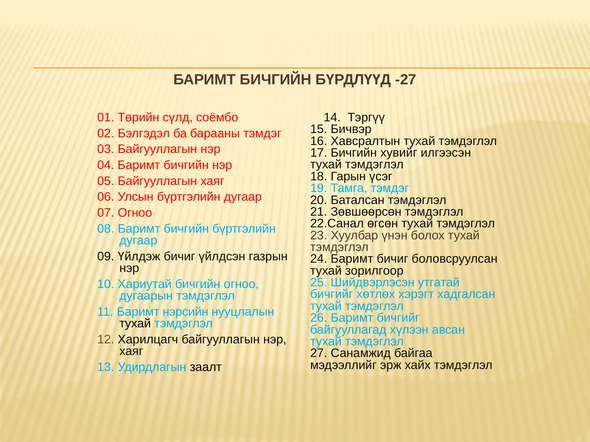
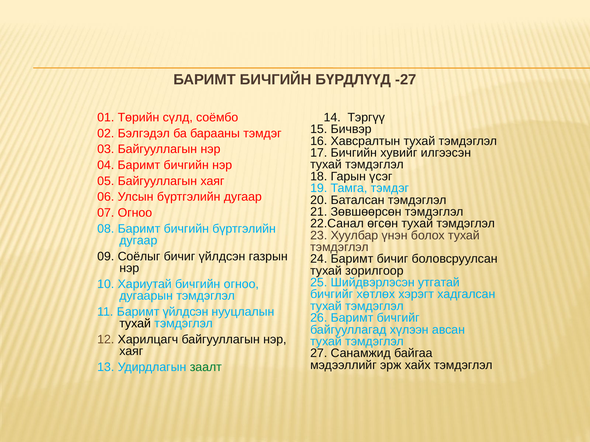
Үйлдэж: Үйлдэж -> Соёлыг (139, 257)
Баримт нэрсийн: нэрсийн -> үйлдсэн (185, 312)
заалт colour: black -> green (206, 368)
